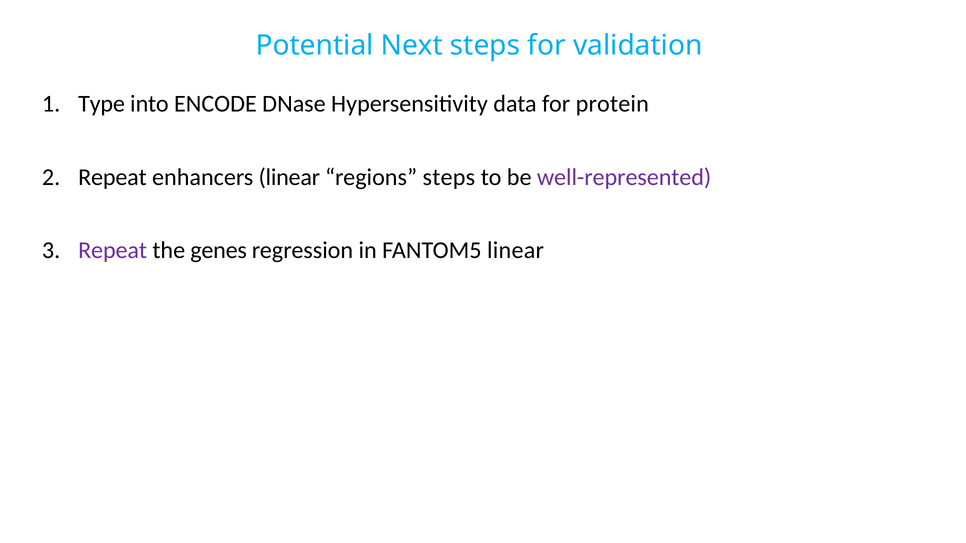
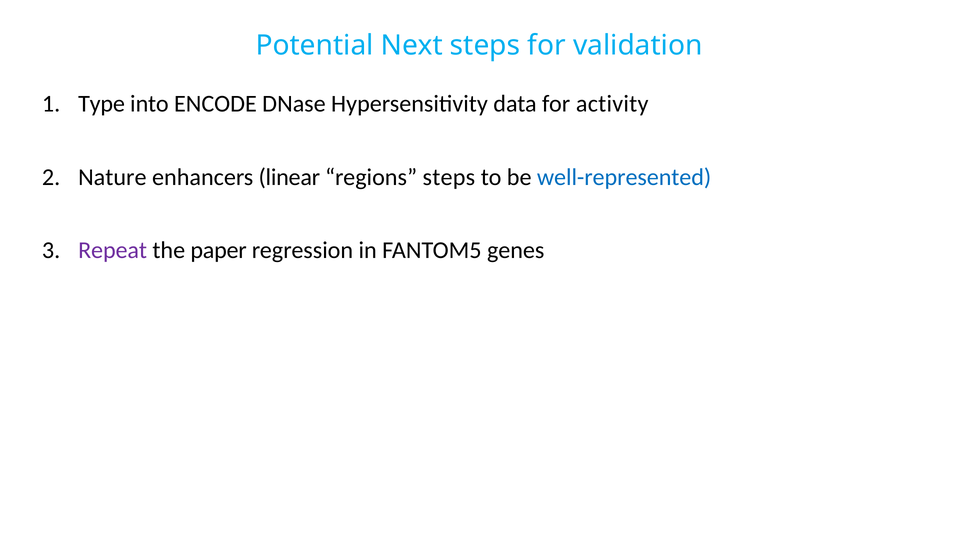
protein: protein -> activity (612, 104)
Repeat: Repeat -> Nature (112, 177)
well-represented colour: purple -> blue (624, 177)
genes: genes -> paper (219, 250)
FANTOM5 linear: linear -> genes (516, 250)
